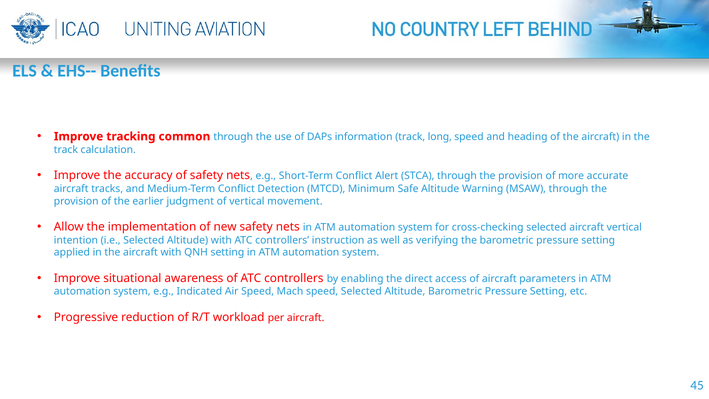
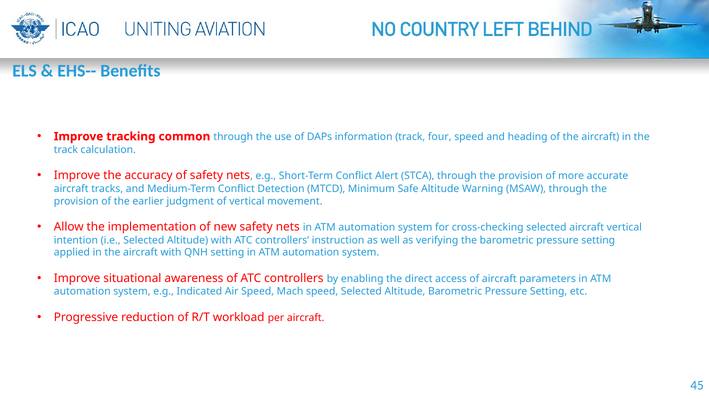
long: long -> four (440, 137)
